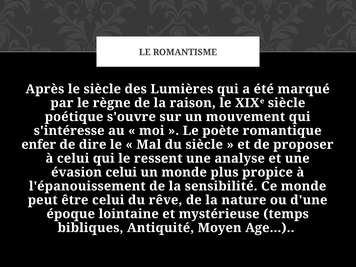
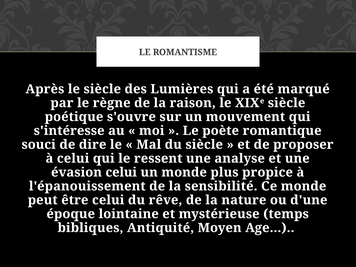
enfer: enfer -> souci (39, 145)
